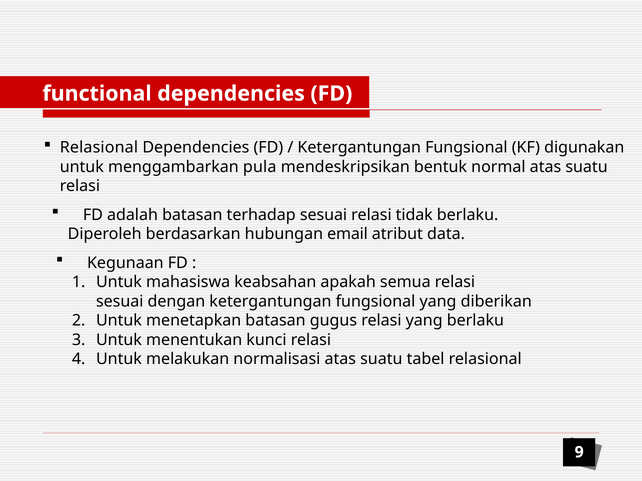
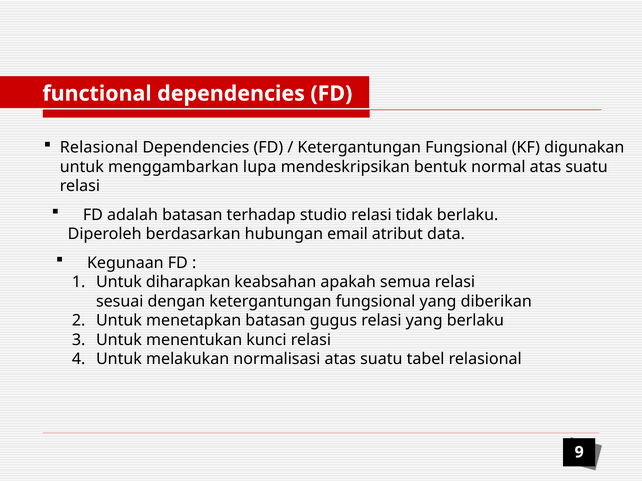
pula: pula -> lupa (260, 167)
terhadap sesuai: sesuai -> studio (323, 215)
mahasiswa: mahasiswa -> diharapkan (188, 282)
